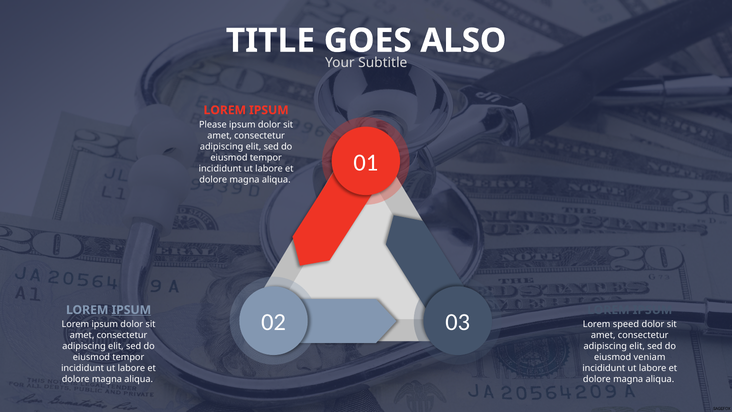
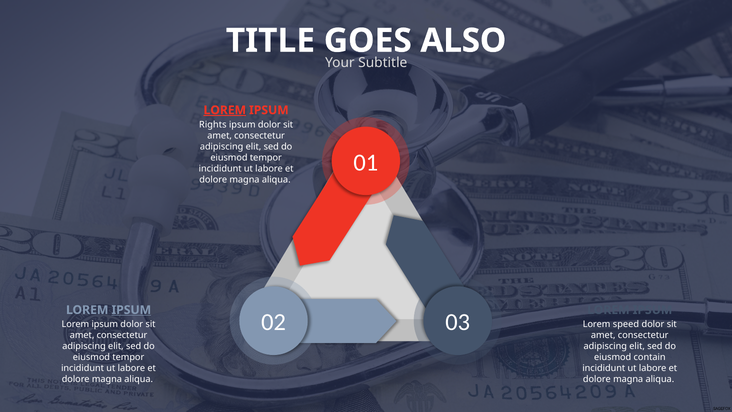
LOREM underline: none -> present (225, 110)
Please: Please -> Rights (213, 125)
veniam: veniam -> contain (650, 357)
